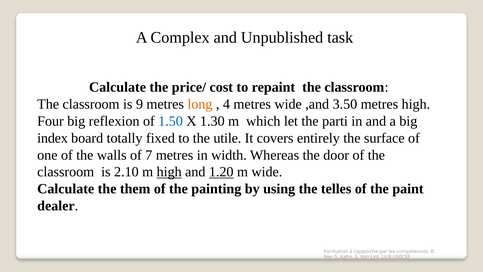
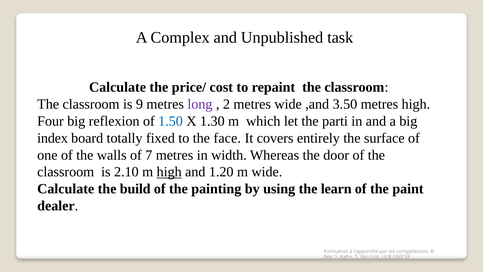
long colour: orange -> purple (200, 104)
4: 4 -> 2 (226, 104)
utile: utile -> face (227, 138)
1.20 underline: present -> none (221, 172)
them: them -> build (135, 189)
telles: telles -> learn (336, 189)
